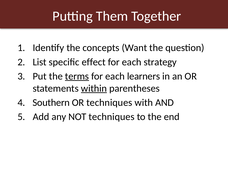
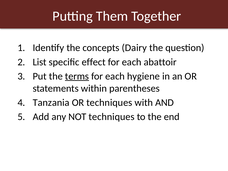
Want: Want -> Dairy (134, 48)
strategy: strategy -> abattoir (160, 62)
learners: learners -> hygiene (143, 76)
within underline: present -> none (94, 88)
Southern: Southern -> Tanzania (51, 103)
